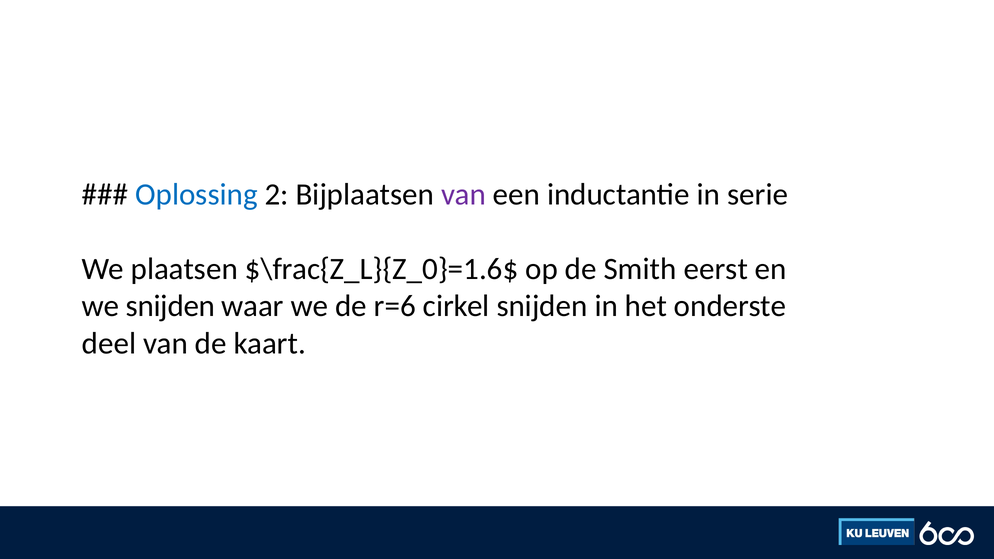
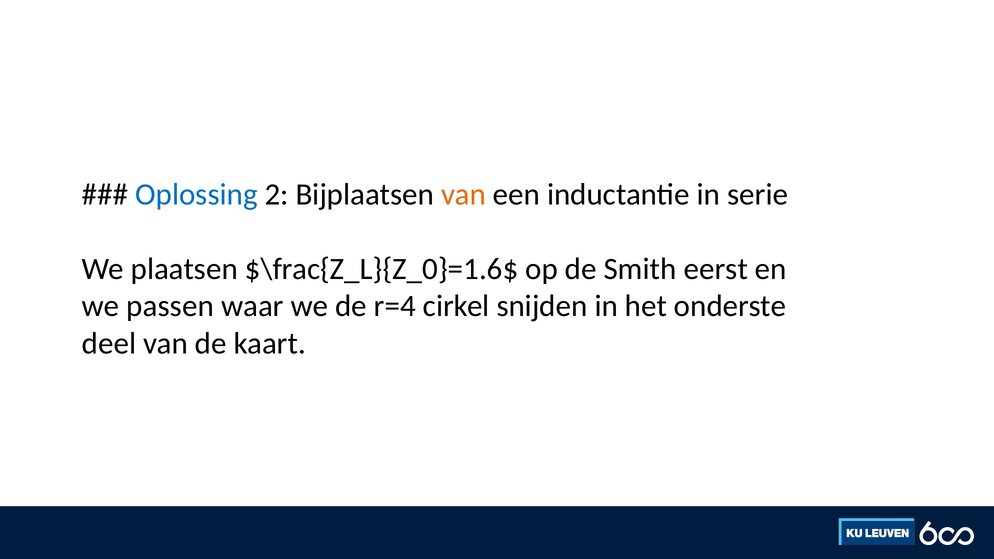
van colour: purple -> orange (464, 194)
we snijden: snijden -> passen (170, 306)
r=6: r=6 -> r=4 (395, 306)
